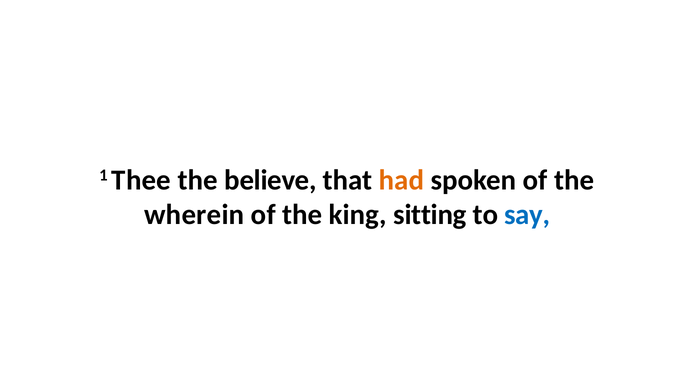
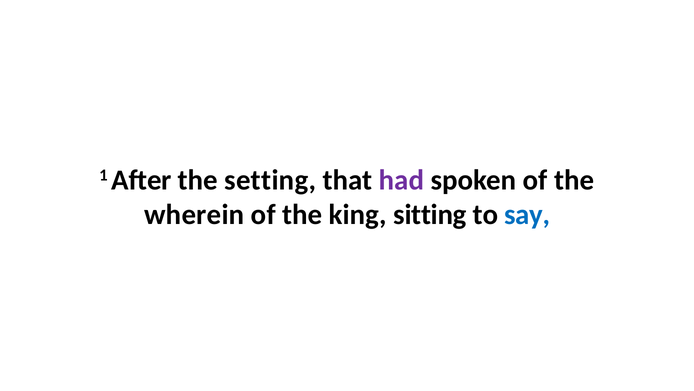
Thee: Thee -> After (141, 180)
believe: believe -> setting (270, 180)
had colour: orange -> purple (402, 180)
